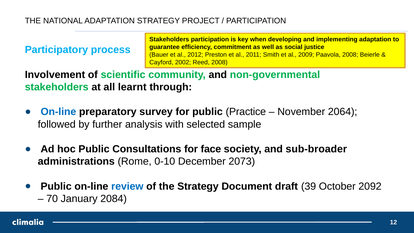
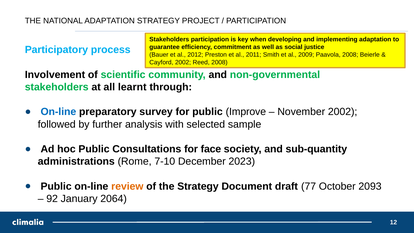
Practice: Practice -> Improve (246, 112)
November 2064: 2064 -> 2002 (343, 112)
sub-broader: sub-broader -> sub-quantity (316, 149)
0-10: 0-10 -> 7-10 (165, 161)
2073: 2073 -> 2023 (242, 161)
review colour: blue -> orange (127, 186)
39: 39 -> 77 (309, 186)
2092: 2092 -> 2093 (370, 186)
70: 70 -> 92 (52, 199)
2084: 2084 -> 2064 (114, 199)
